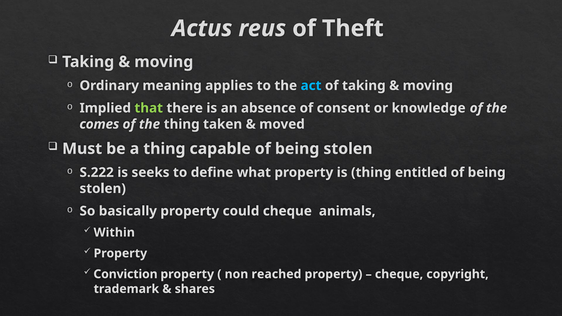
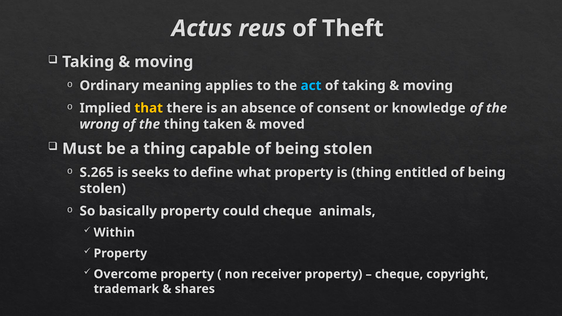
that colour: light green -> yellow (149, 108)
comes: comes -> wrong (99, 124)
S.222: S.222 -> S.265 (97, 172)
Conviction: Conviction -> Overcome (125, 274)
reached: reached -> receiver (276, 274)
